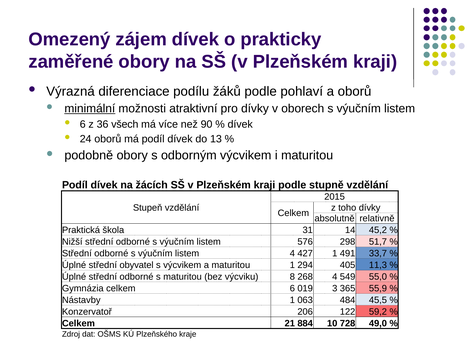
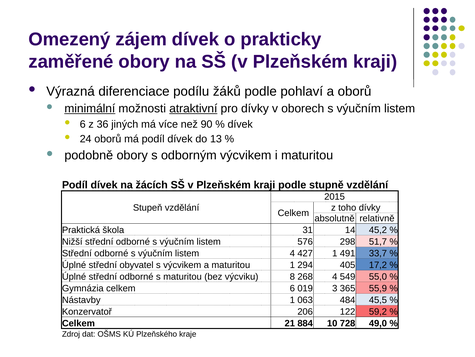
atraktivní underline: none -> present (193, 108)
všech: všech -> jiných (125, 124)
11,3: 11,3 -> 17,2 (378, 265)
